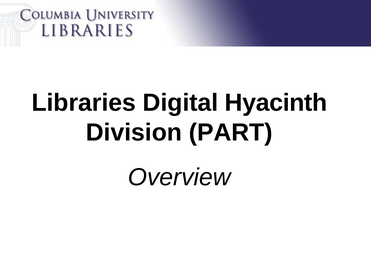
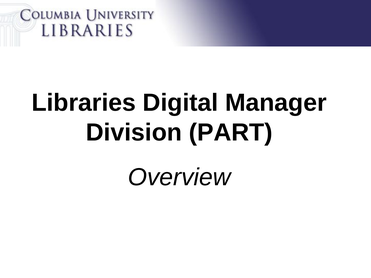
Hyacinth: Hyacinth -> Manager (276, 103)
